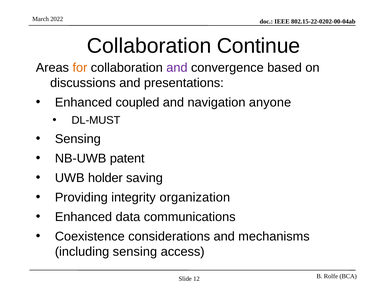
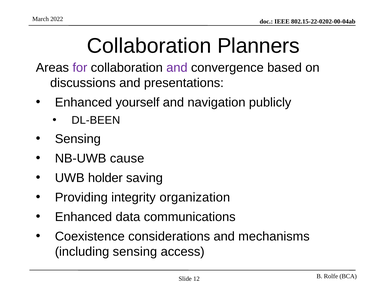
Continue: Continue -> Planners (258, 46)
for colour: orange -> purple (80, 68)
coupled: coupled -> yourself (138, 102)
anyone: anyone -> publicly (270, 102)
DL-MUST: DL-MUST -> DL-BEEN (96, 120)
patent: patent -> cause (127, 158)
